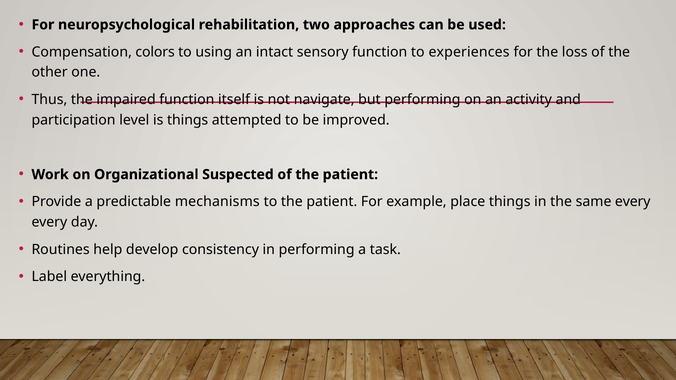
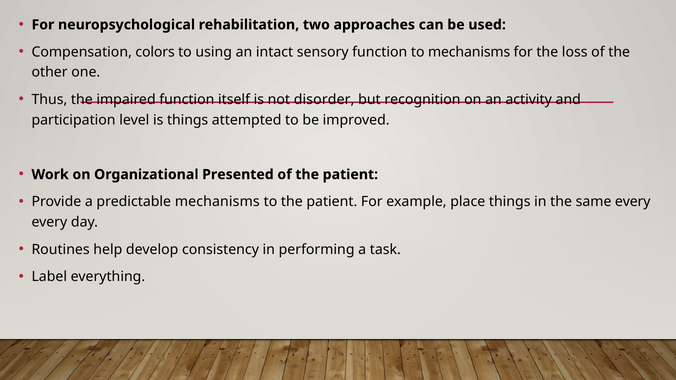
to experiences: experiences -> mechanisms (469, 52)
navigate: navigate -> disorder (324, 100)
but performing: performing -> recognition (422, 100)
Suspected: Suspected -> Presented (238, 175)
